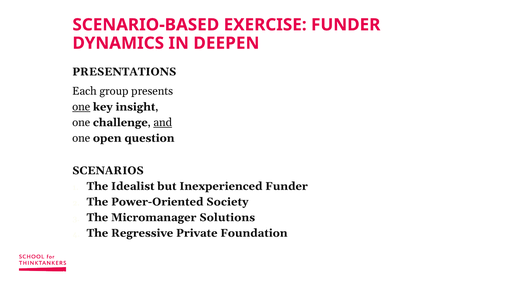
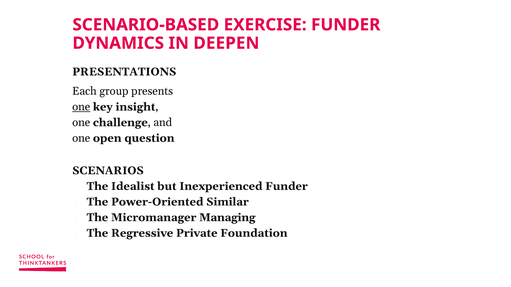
and underline: present -> none (163, 123)
Society: Society -> Similar (227, 202)
Solutions: Solutions -> Managing (227, 218)
